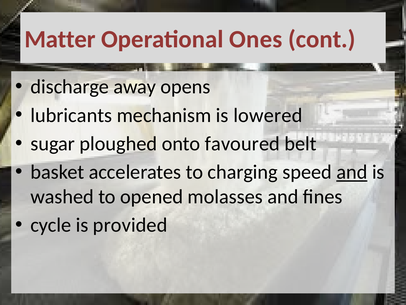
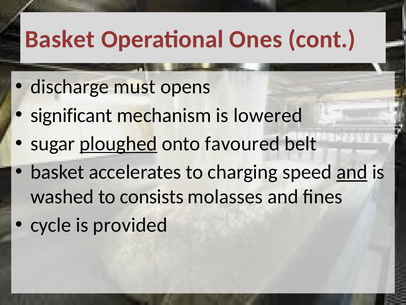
Matter: Matter -> Basket (60, 39)
away: away -> must (135, 87)
lubricants: lubricants -> significant (71, 115)
ploughed underline: none -> present (118, 144)
opened: opened -> consists (152, 196)
